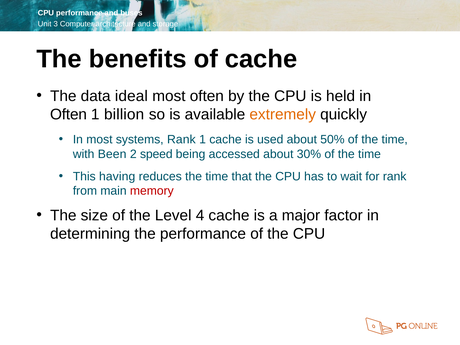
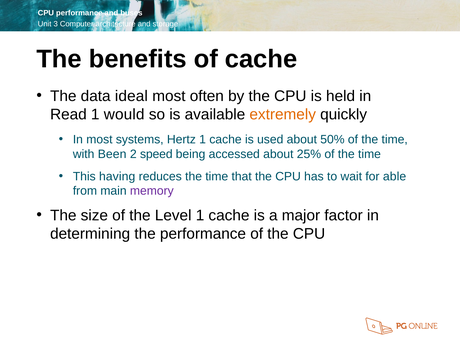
Often: Often -> Read (68, 114)
billion: billion -> would (124, 114)
systems Rank: Rank -> Hertz (181, 140)
30%: 30% -> 25% (309, 154)
for rank: rank -> able (395, 176)
memory colour: red -> purple (152, 191)
Level 4: 4 -> 1 (200, 215)
